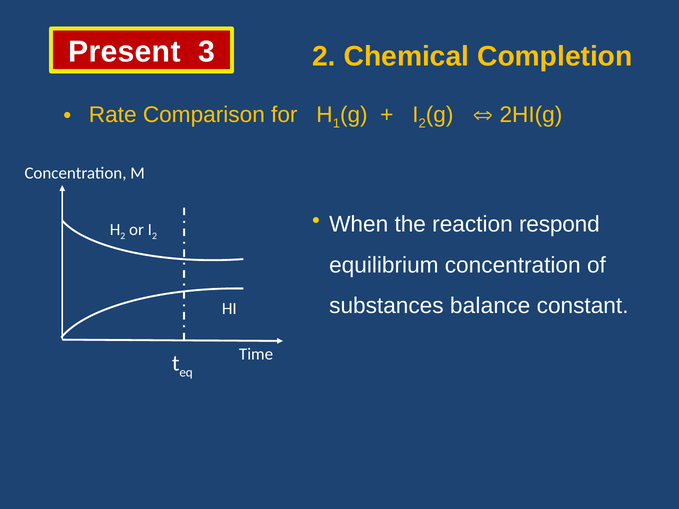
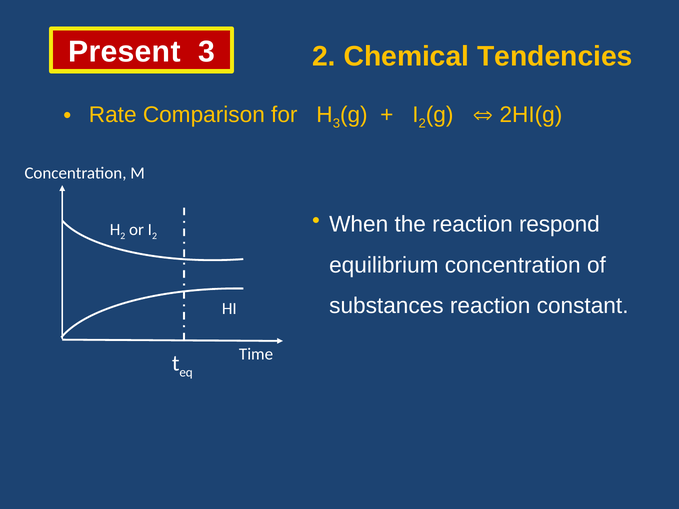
Completion: Completion -> Tendencies (555, 56)
1: 1 -> 3 (336, 124)
substances balance: balance -> reaction (490, 306)
